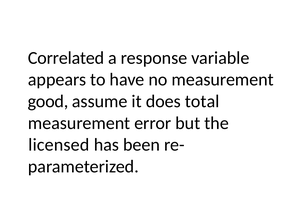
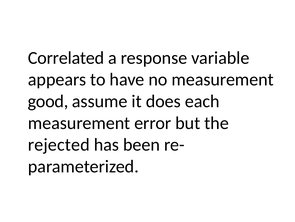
total: total -> each (202, 101)
licensed: licensed -> rejected (59, 144)
